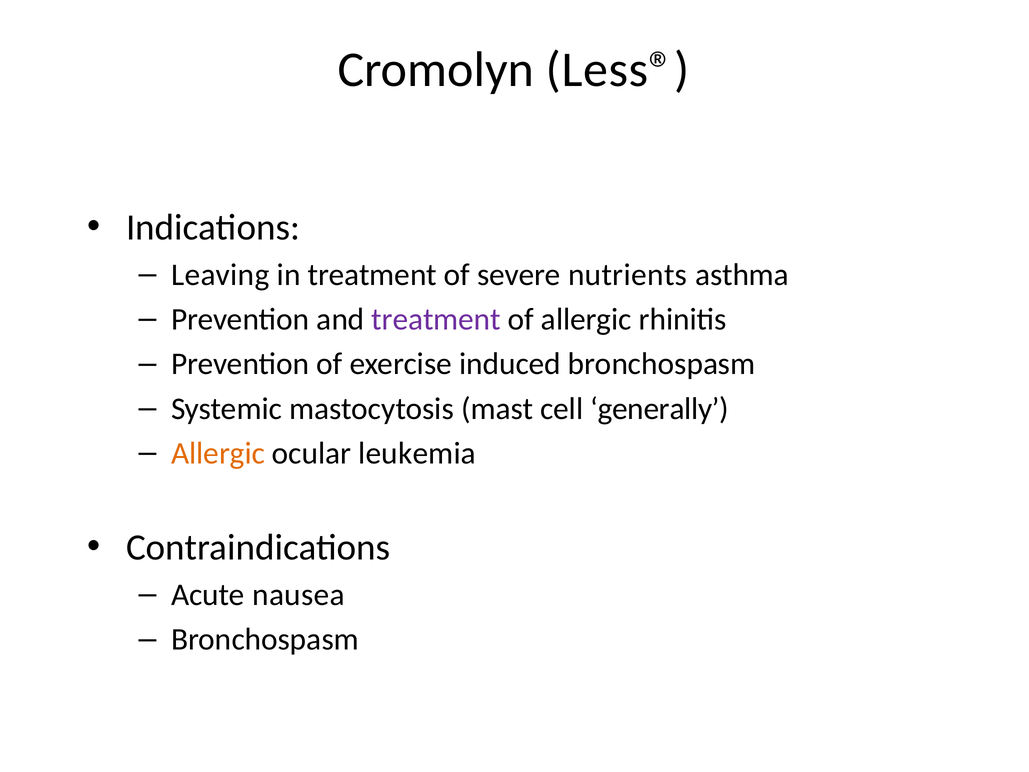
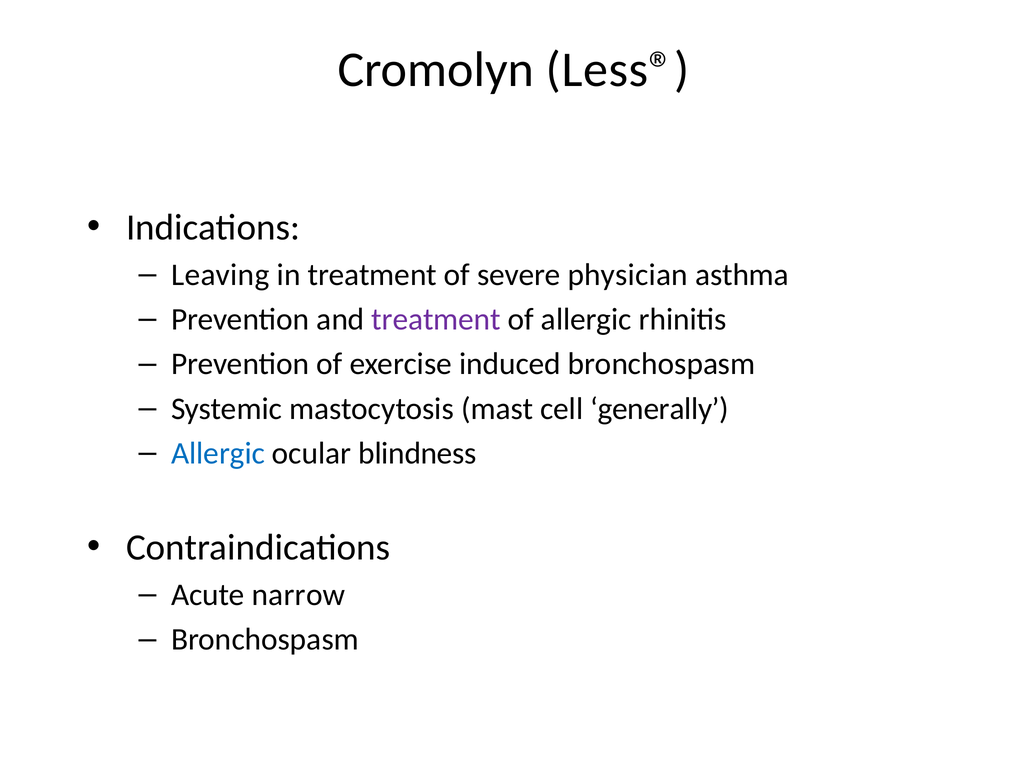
nutrients: nutrients -> physician (628, 275)
Allergic colour: orange -> blue (218, 453)
leukemia: leukemia -> blindness (417, 453)
nausea: nausea -> narrow (299, 595)
